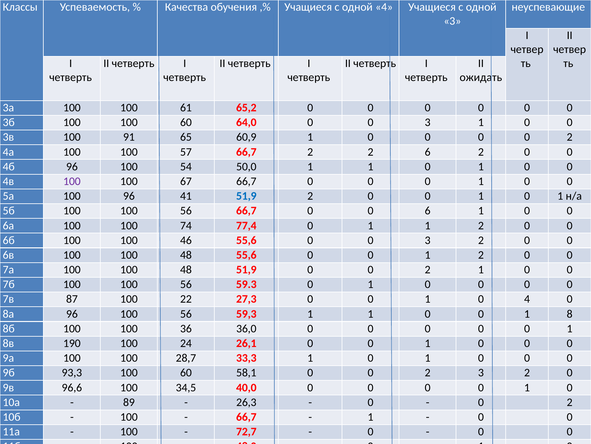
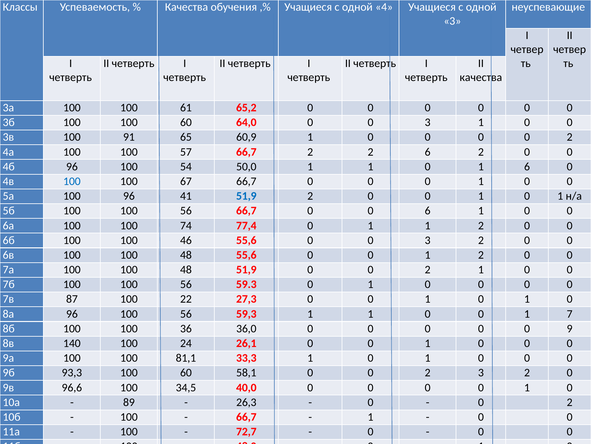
ожидать: ожидать -> качества (481, 77)
0: 0 -> 6 (527, 166)
100 colour: purple -> blue (72, 181)
4: 4 -> 1 (527, 299)
1 8: 8 -> 7 (570, 313)
1: 1 -> 9 (570, 328)
190: 190 -> 140 (72, 343)
28,7: 28,7 -> 81,1 (186, 358)
